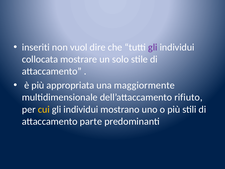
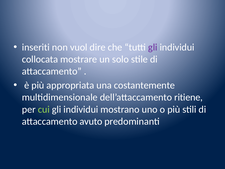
maggiormente: maggiormente -> costantemente (144, 85)
rifiuto: rifiuto -> ritiene (189, 97)
cui colour: yellow -> light green (44, 109)
parte: parte -> avuto (91, 121)
